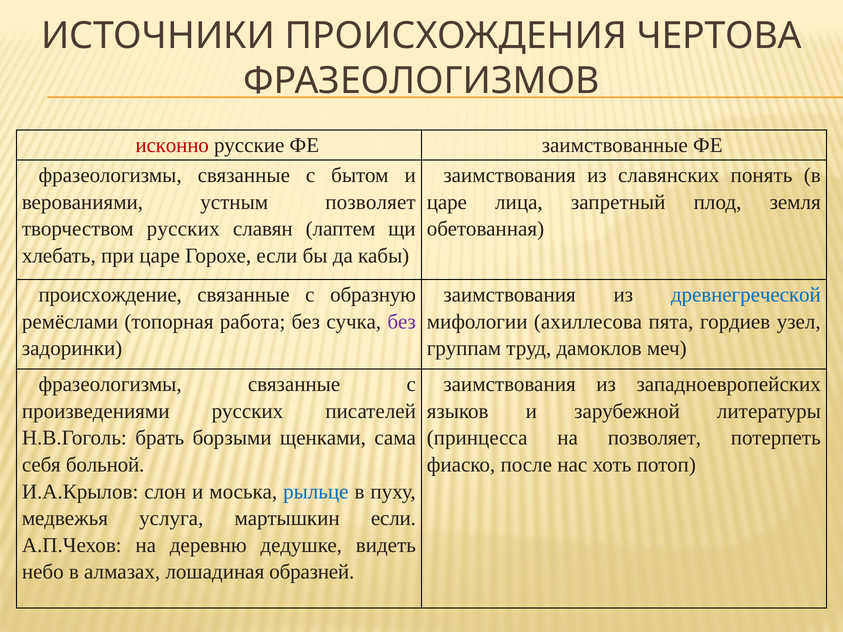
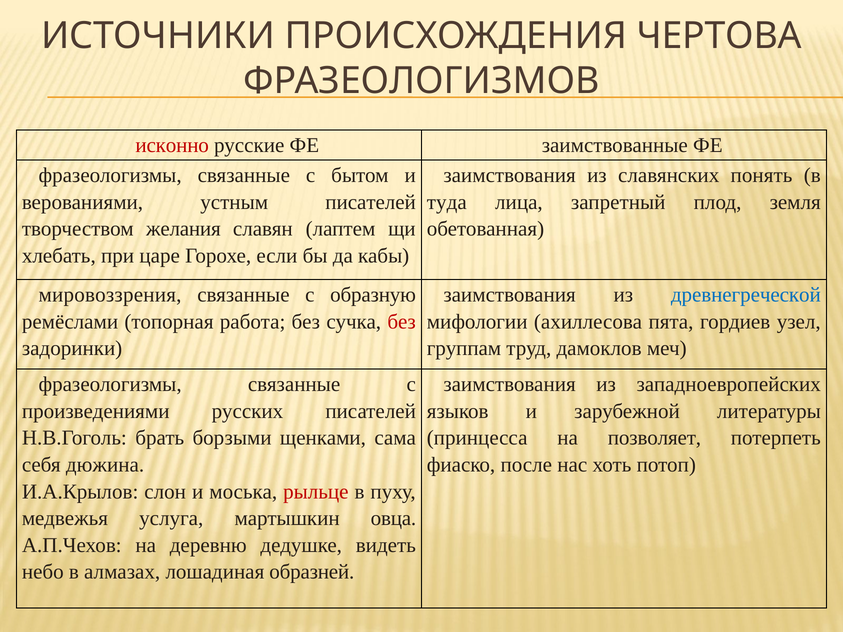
устным позволяет: позволяет -> писателей (371, 202)
царе: царе -> туда (447, 202)
творчеством русских: русских -> желания (183, 229)
происхождение: происхождение -> мировоззрения (110, 295)
без colour: purple -> red (402, 322)
больной: больной -> дюжина (105, 465)
рыльце colour: blue -> red (316, 492)
мартышкин если: если -> овца (393, 519)
